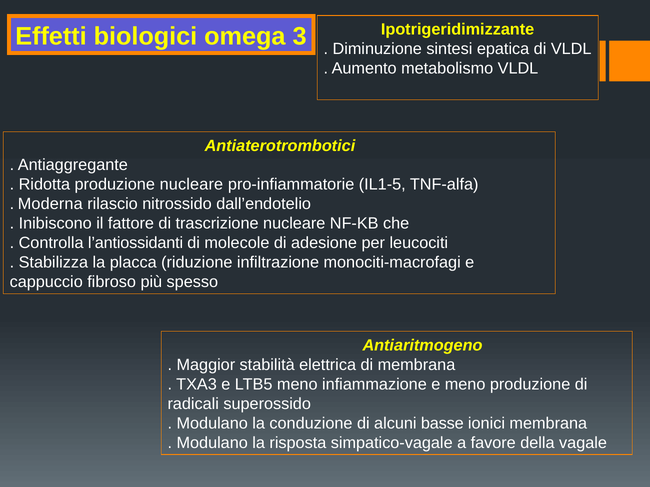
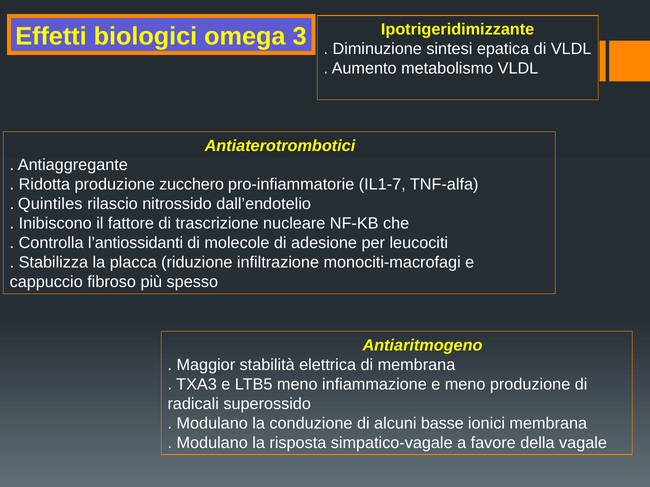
produzione nucleare: nucleare -> zucchero (192, 185)
IL1-5: IL1-5 -> IL1-7 (382, 185)
Moderna: Moderna -> Quintiles (50, 204)
